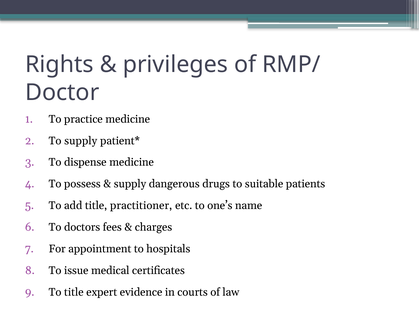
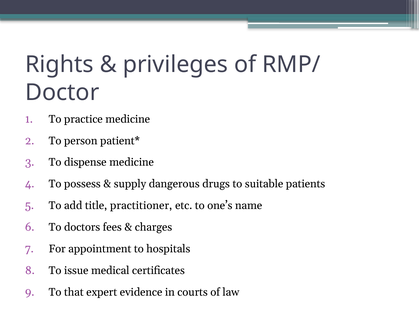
To supply: supply -> person (81, 141)
To title: title -> that (74, 292)
